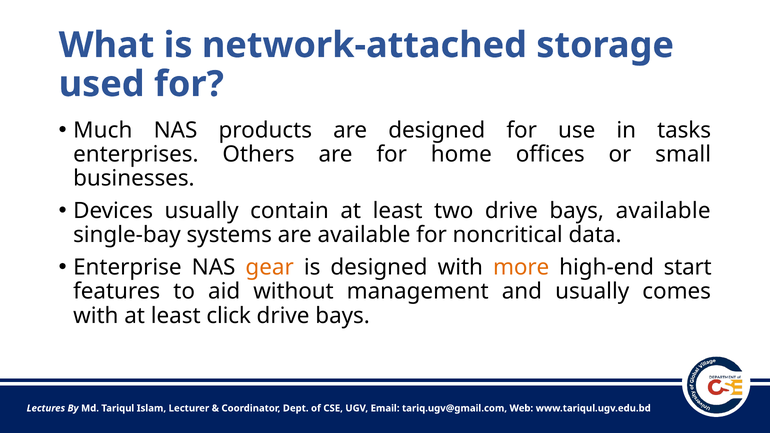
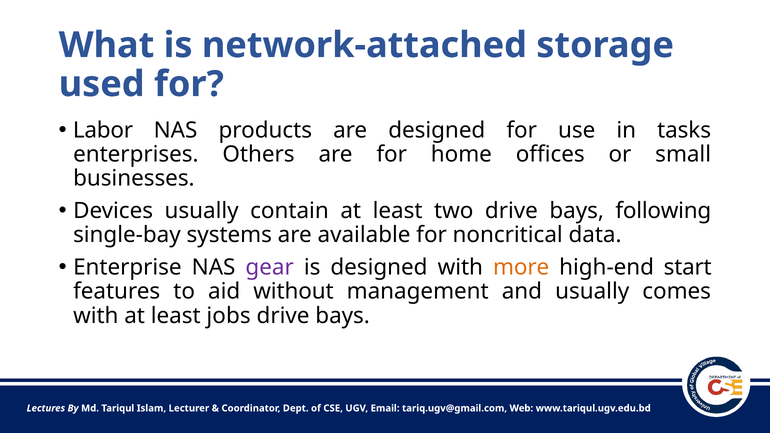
Much: Much -> Labor (103, 130)
bays available: available -> following (663, 211)
gear colour: orange -> purple (270, 267)
click: click -> jobs (229, 316)
